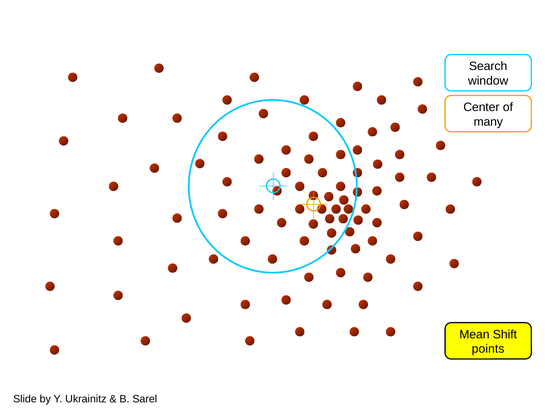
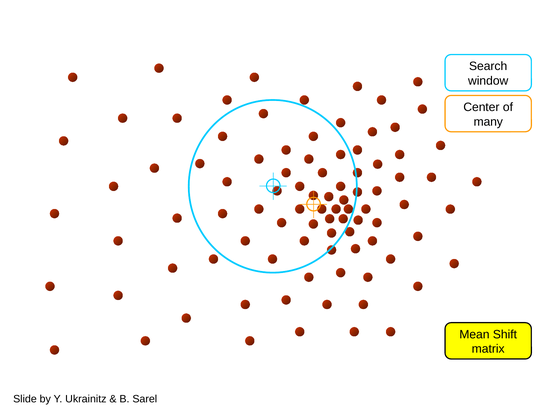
points: points -> matrix (488, 349)
